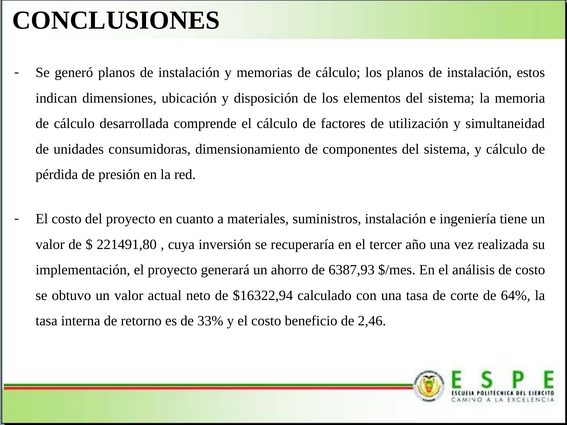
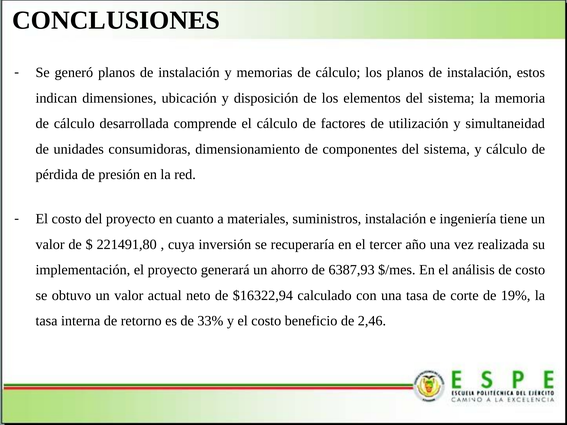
64%: 64% -> 19% (516, 296)
